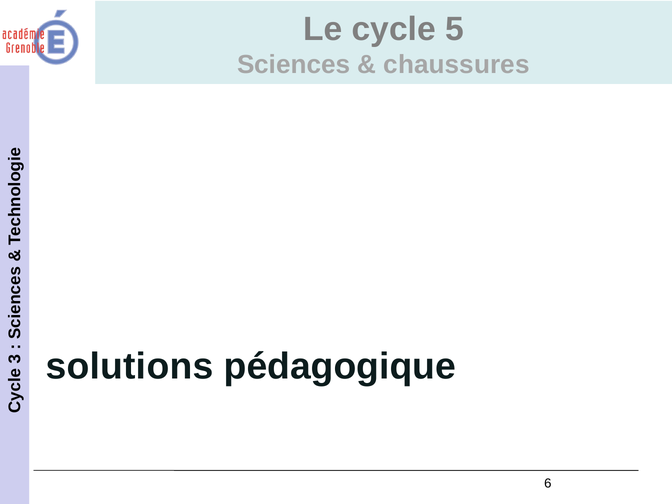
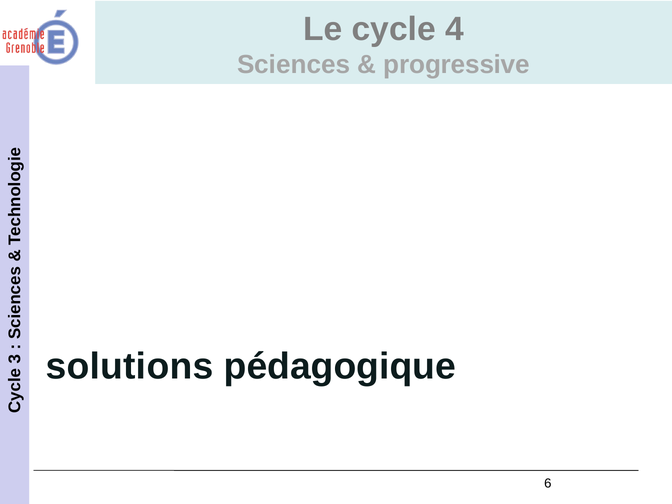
5: 5 -> 4 (454, 29)
chaussures: chaussures -> progressive (457, 64)
